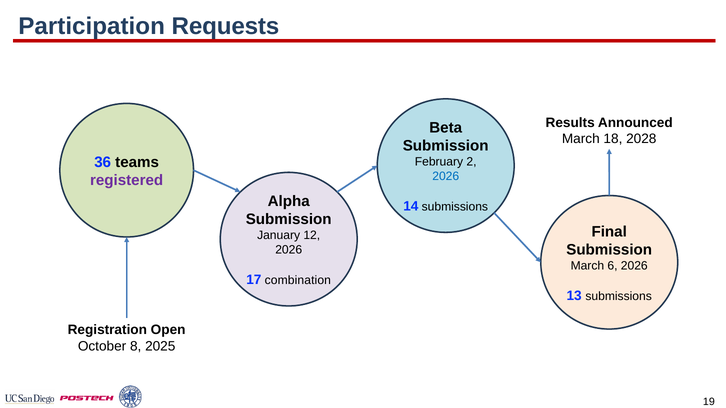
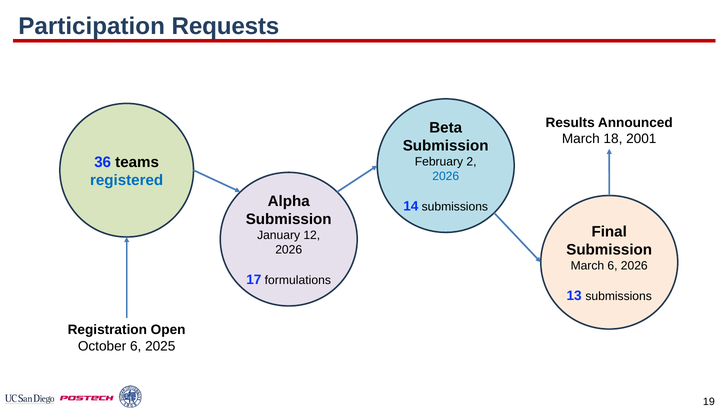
2028: 2028 -> 2001 (641, 139)
registered colour: purple -> blue (127, 180)
combination: combination -> formulations (298, 281)
October 8: 8 -> 6 (136, 347)
